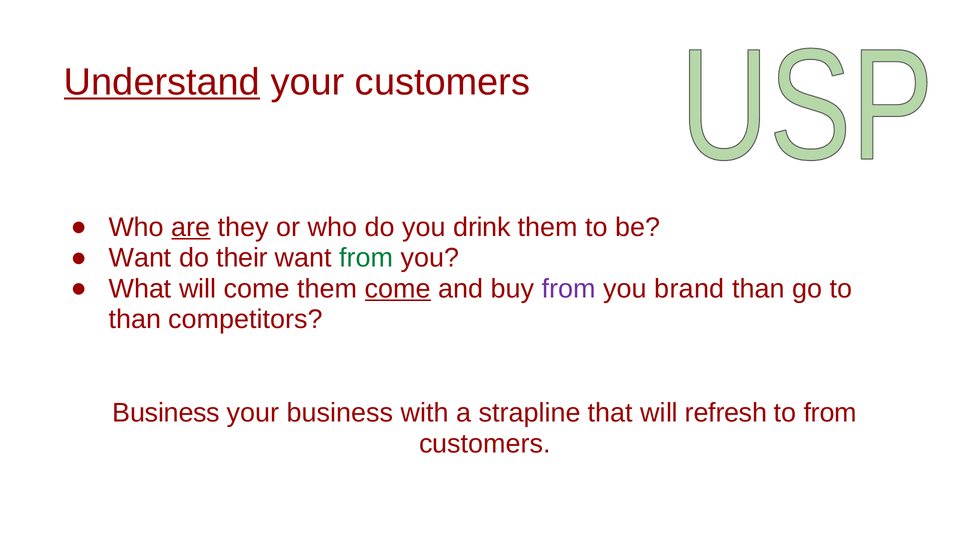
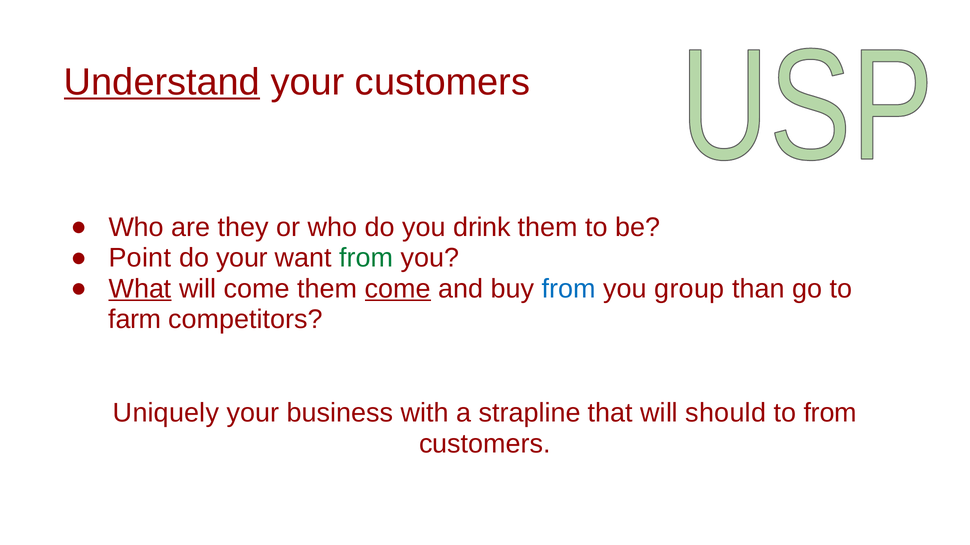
are underline: present -> none (191, 227)
Want: Want -> Point (140, 258)
do their: their -> your (242, 258)
What underline: none -> present (140, 289)
from colour: purple -> blue (569, 289)
brand: brand -> group (689, 289)
than: than -> farm (135, 320)
Business: Business -> Uniquely (166, 413)
refresh: refresh -> should (726, 413)
